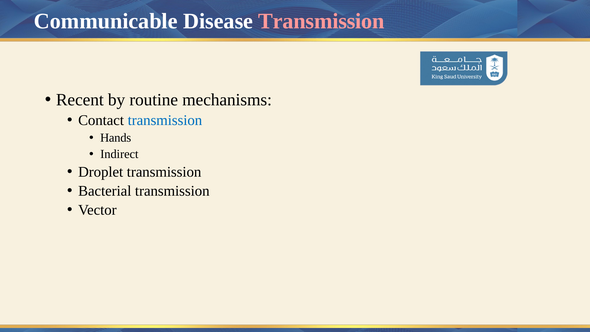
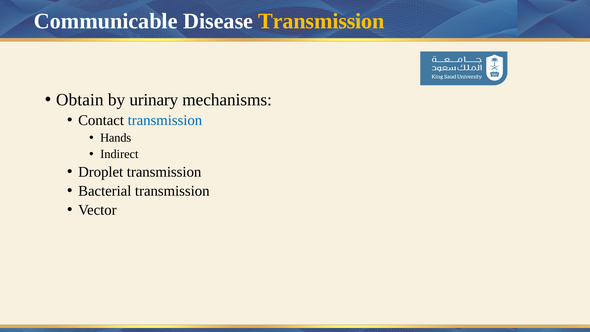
Transmission colour: pink -> yellow (321, 21)
Recent: Recent -> Obtain (80, 100)
routine: routine -> urinary (154, 100)
